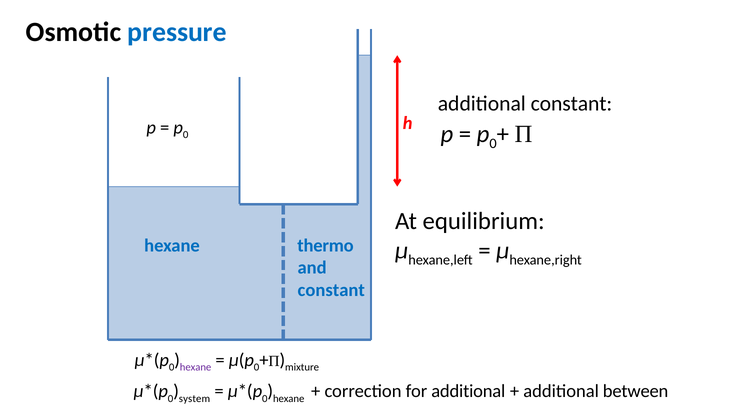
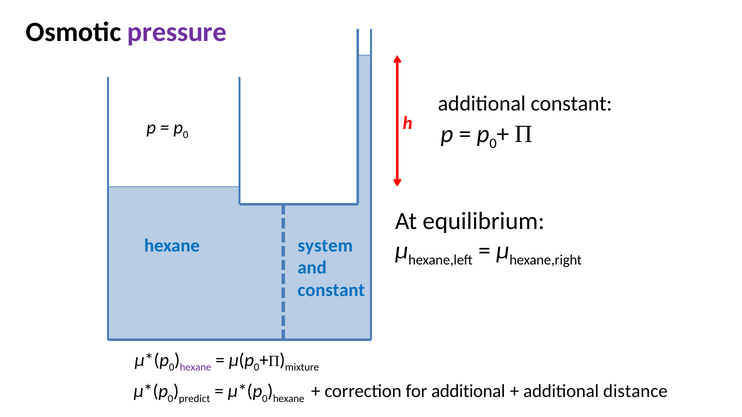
pressure colour: blue -> purple (177, 32)
thermo: thermo -> system (325, 246)
system: system -> predict (194, 399)
between: between -> distance (635, 392)
